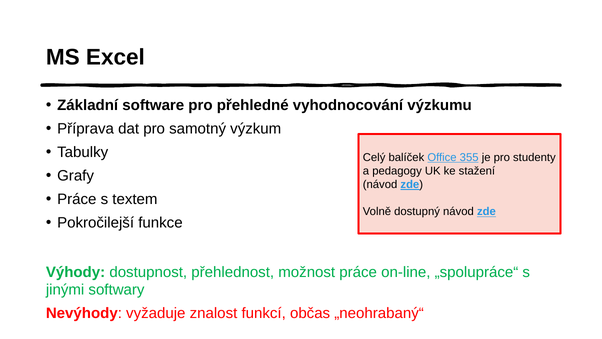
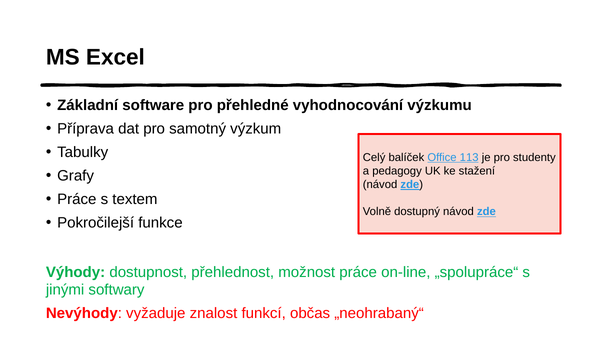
355: 355 -> 113 (469, 157)
